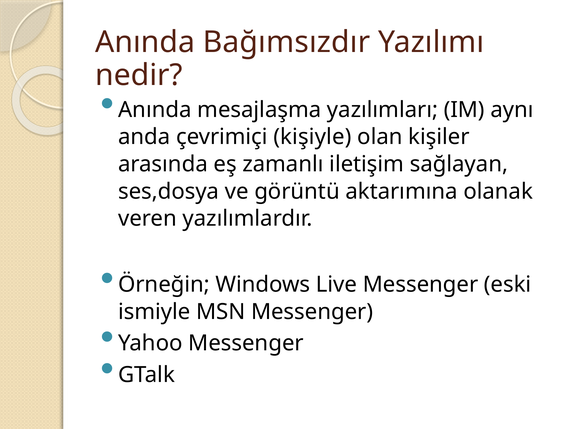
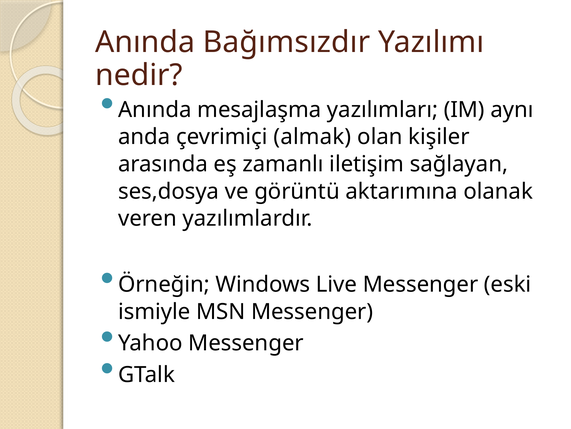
kişiyle: kişiyle -> almak (312, 137)
